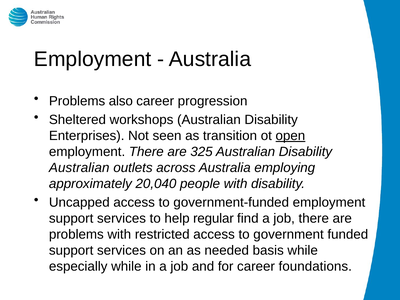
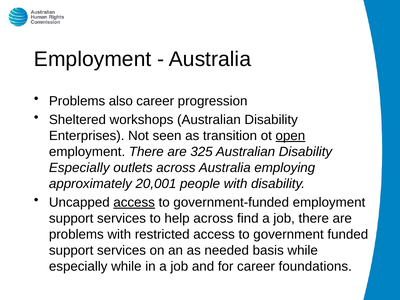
Australian: Australian -> Especially (79, 168)
20,040: 20,040 -> 20,001 (156, 184)
access underline: none -> present (134, 202)
help regular: regular -> across (213, 218)
